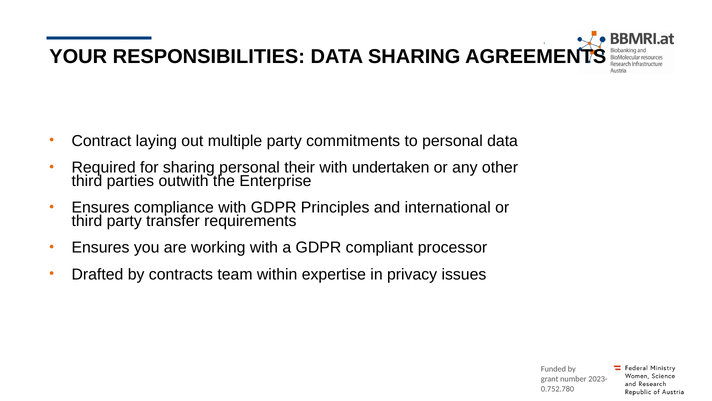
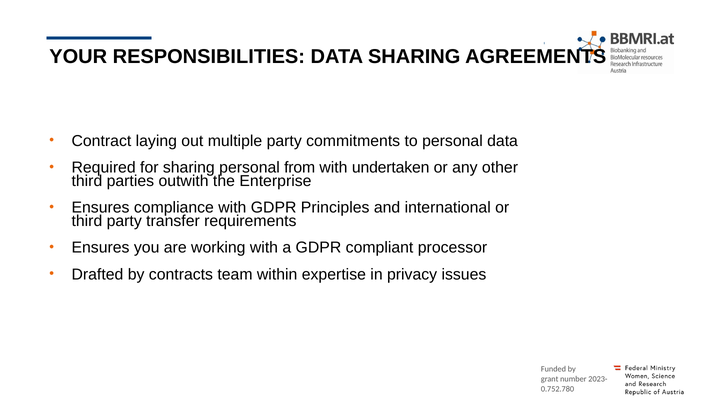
their: their -> from (300, 167)
